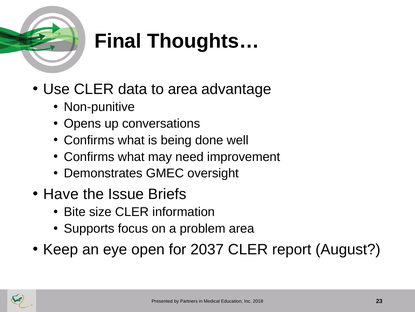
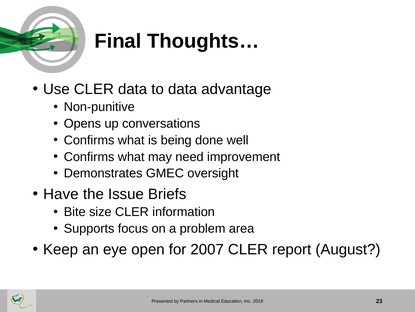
to area: area -> data (183, 89)
2037: 2037 -> 2007 (207, 249)
